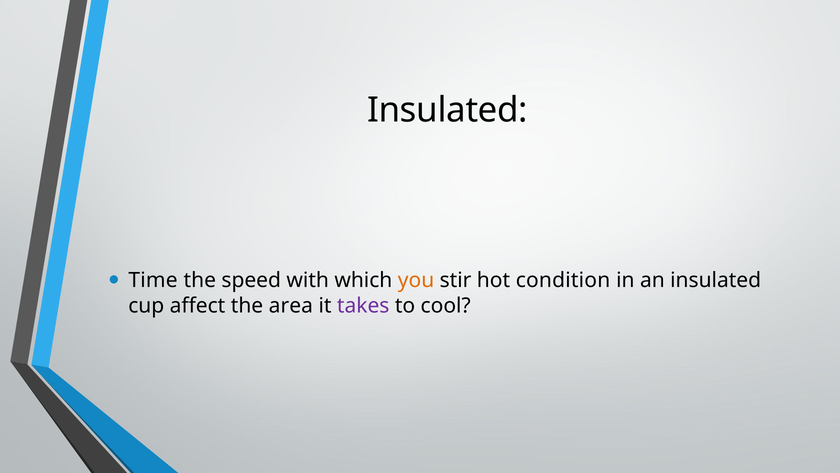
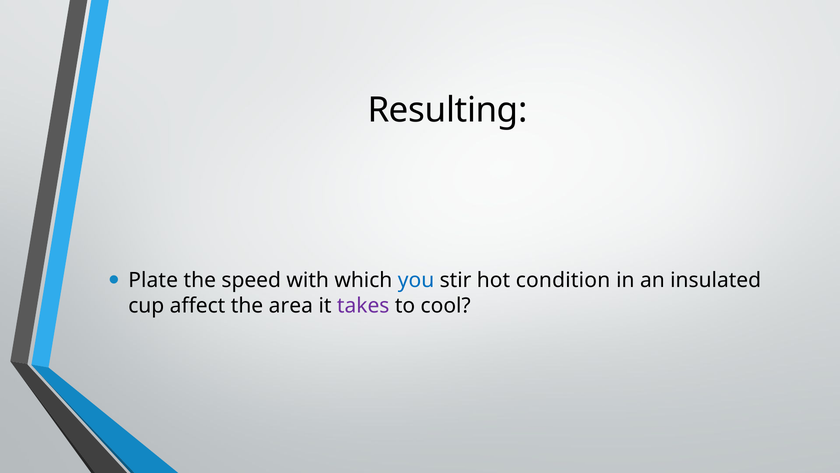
Insulated: Insulated -> Resulting (448, 110)
Time: Time -> Plate (153, 280)
you colour: orange -> blue (416, 280)
